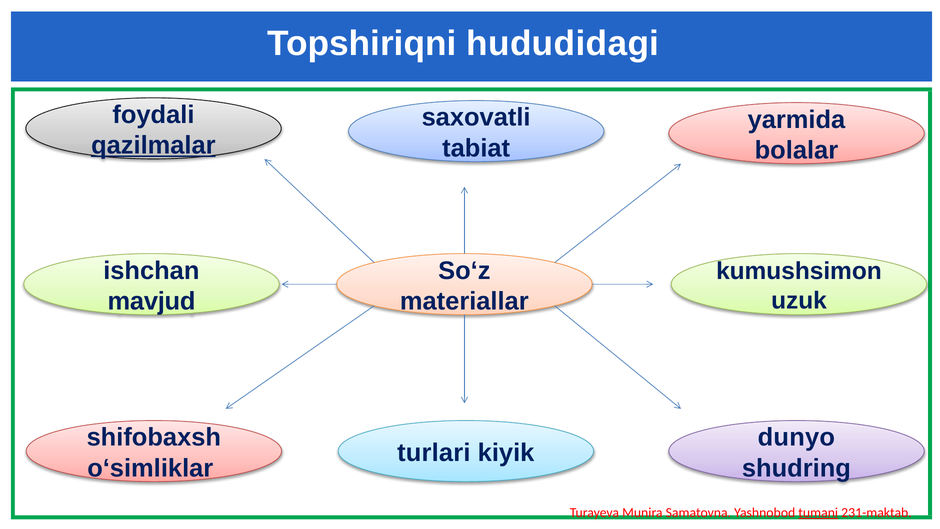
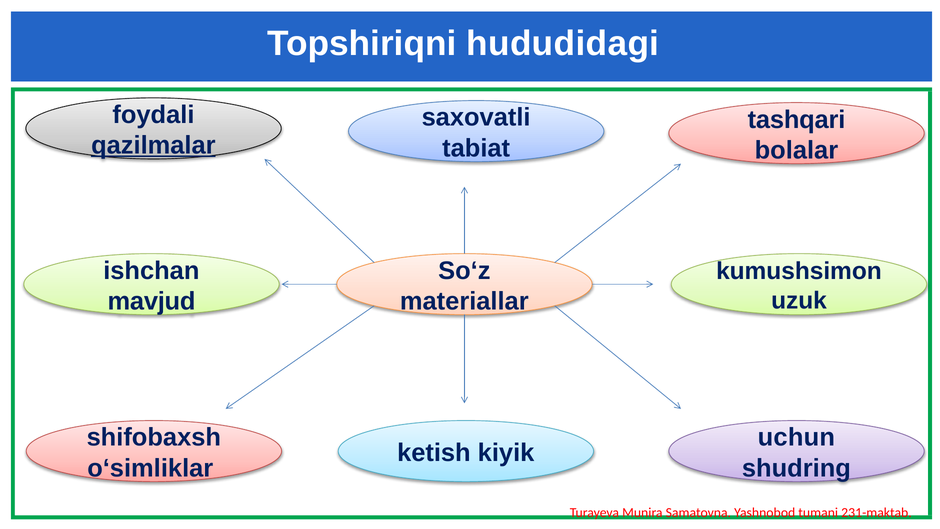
yarmida: yarmida -> tashqari (796, 120)
dunyo: dunyo -> uchun (796, 437)
turlari: turlari -> ketish (434, 453)
tumani underline: present -> none (818, 512)
